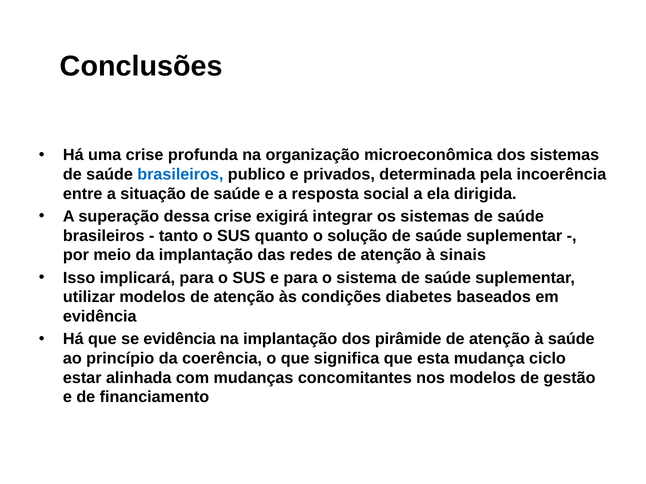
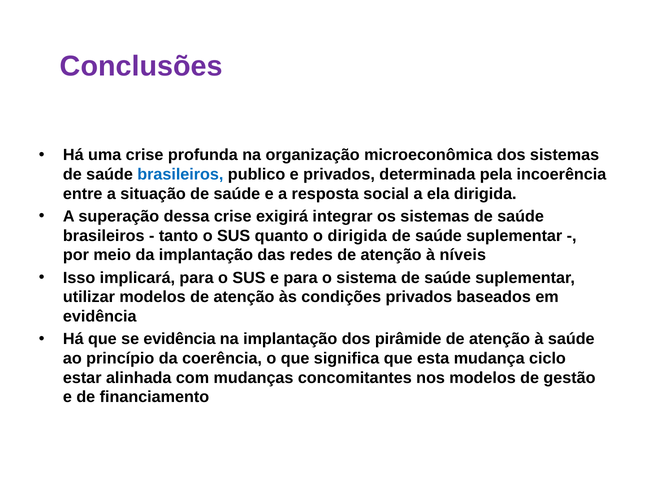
Conclusões colour: black -> purple (141, 67)
o solução: solução -> dirigida (357, 236)
sinais: sinais -> níveis (463, 255)
condições diabetes: diabetes -> privados (419, 297)
